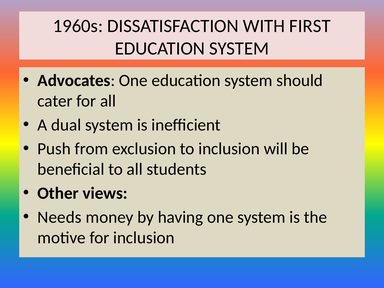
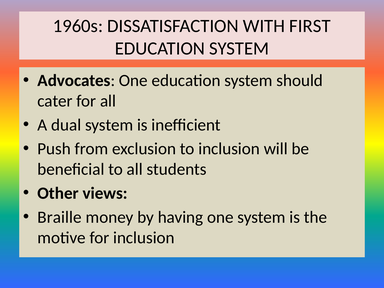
Needs: Needs -> Braille (60, 217)
